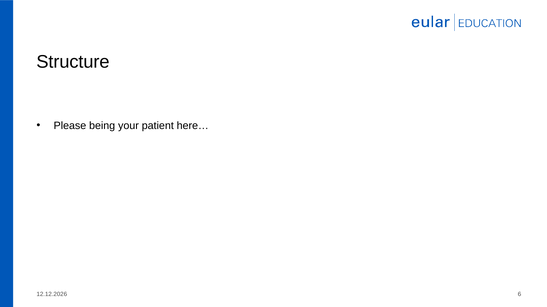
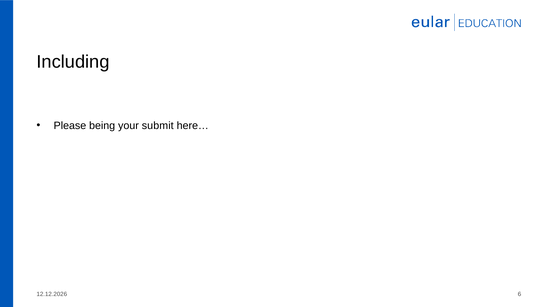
Structure: Structure -> Including (73, 62)
patient: patient -> submit (158, 126)
